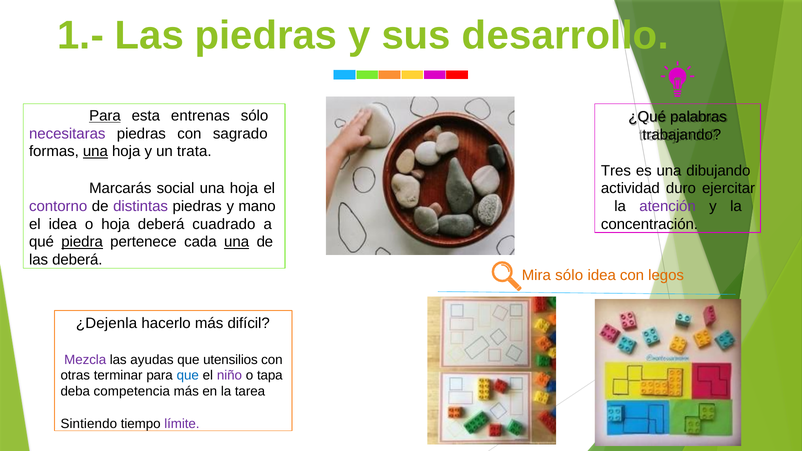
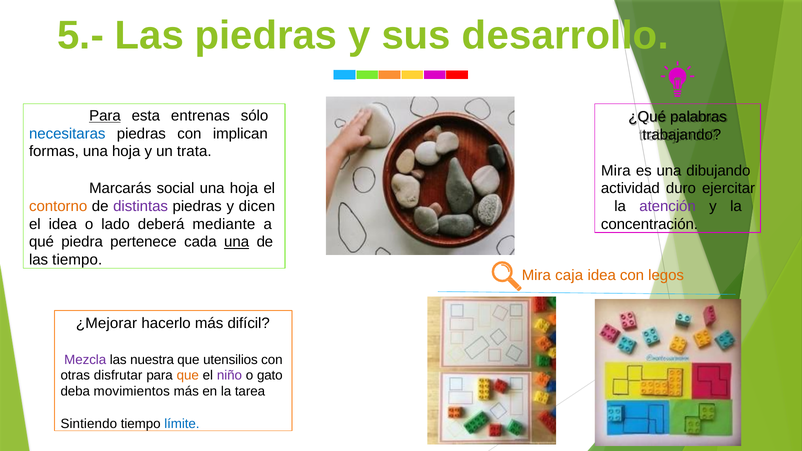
1.-: 1.- -> 5.- (81, 35)
necesitaras colour: purple -> blue (67, 134)
sagrado: sagrado -> implican (240, 134)
una underline: present -> none (95, 152)
Tres: Tres -> Mira (616, 171)
contorno colour: purple -> orange (58, 206)
mano: mano -> dicen (257, 206)
o hoja: hoja -> lado (116, 224)
cuadrado: cuadrado -> mediante (224, 224)
piedra underline: present -> none (82, 242)
las deberá: deberá -> tiempo (77, 260)
Mira sólo: sólo -> caja (569, 275)
¿Dejenla: ¿Dejenla -> ¿Mejorar (107, 323)
ayudas: ayudas -> nuestra (152, 360)
terminar: terminar -> disfrutar (118, 376)
que colour: blue -> orange (188, 376)
tapa: tapa -> gato (270, 376)
competencia: competencia -> movimientos (132, 392)
límite colour: purple -> blue (182, 424)
